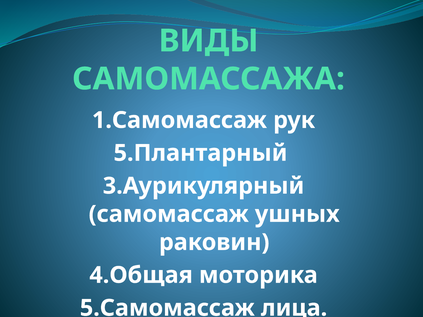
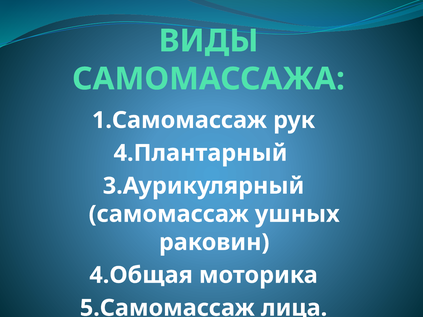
5.Плантарный: 5.Плантарный -> 4.Плантарный (201, 153)
